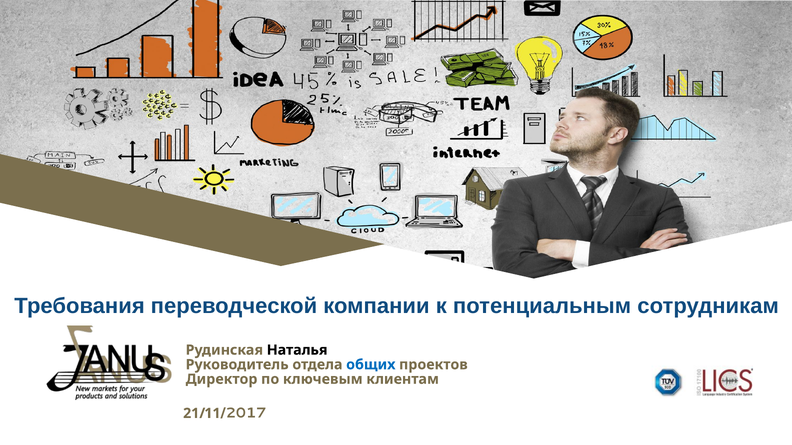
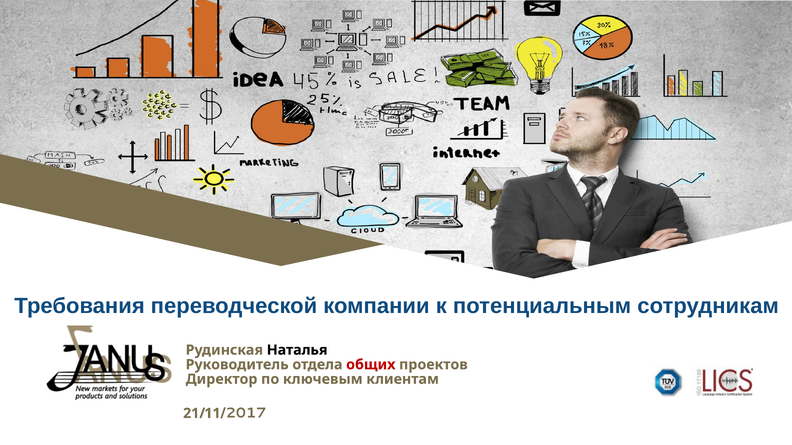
общих colour: blue -> red (371, 365)
